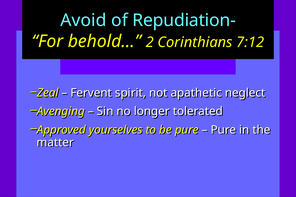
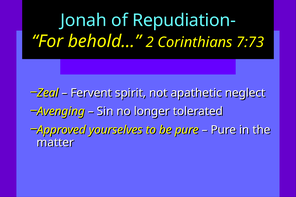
Avoid: Avoid -> Jonah (83, 20)
7:12: 7:12 -> 7:73 (250, 42)
